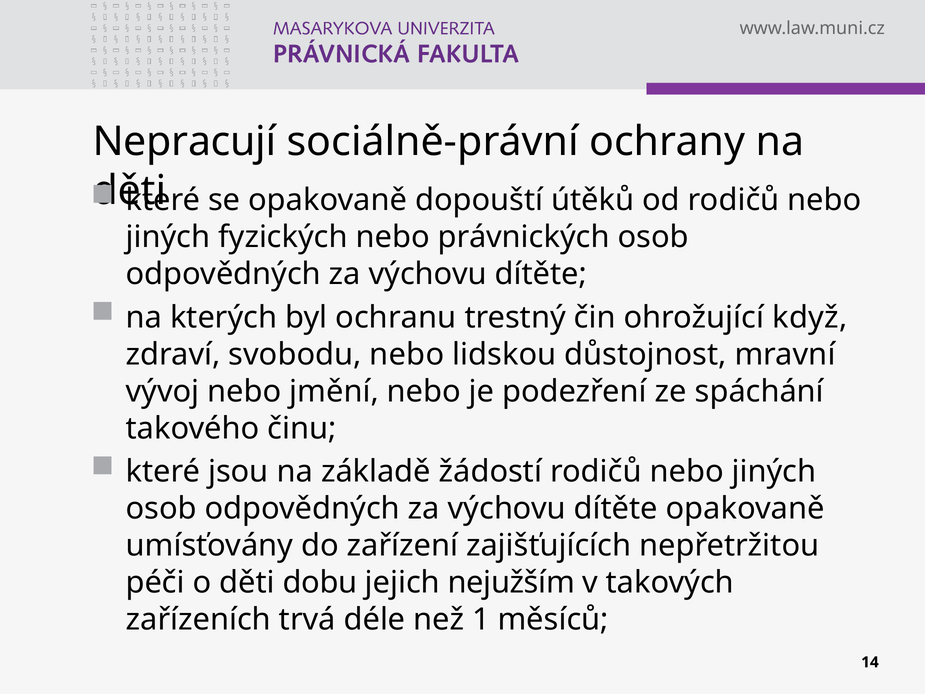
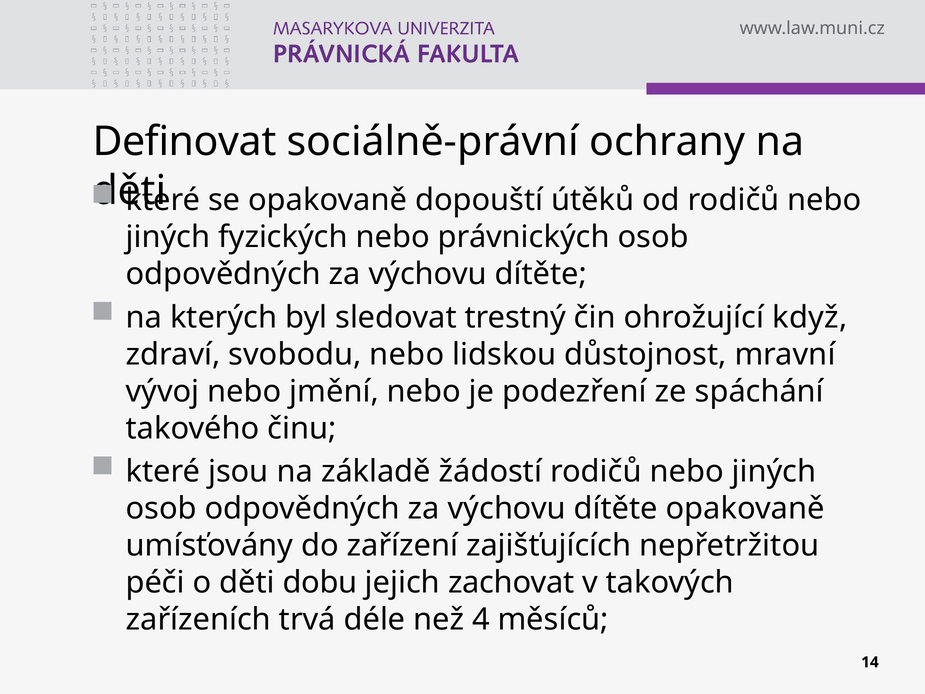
Nepracují: Nepracují -> Definovat (184, 141)
ochranu: ochranu -> sledovat (396, 317)
nejužším: nejužším -> zachovat (511, 582)
1: 1 -> 4 (481, 619)
